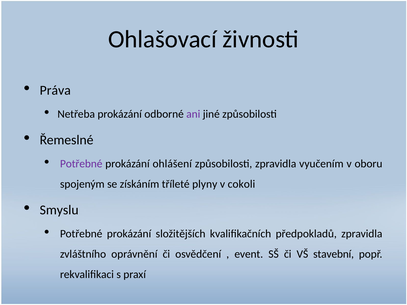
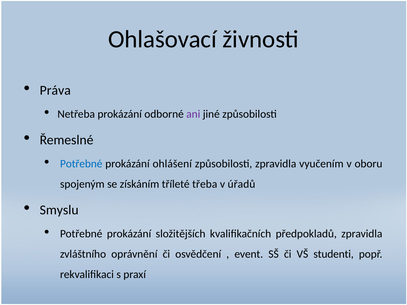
Potřebné colour: purple -> blue (81, 164)
plyny: plyny -> třeba (205, 184)
cokoli: cokoli -> úřadů (241, 184)
stavební: stavební -> studenti (334, 254)
